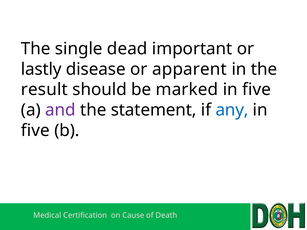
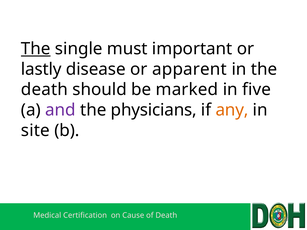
The underline: none -> present (36, 49)
dead: dead -> must (127, 49)
result: result -> death (44, 90)
statement: statement -> physicians (154, 110)
any colour: blue -> orange (232, 110)
five: five -> site (35, 131)
